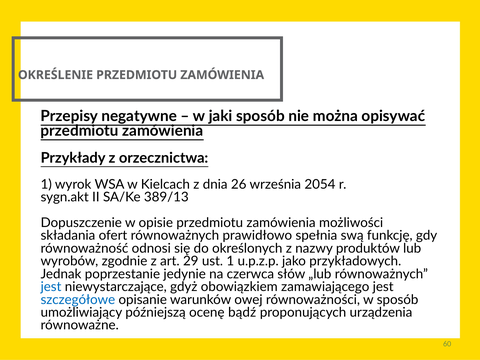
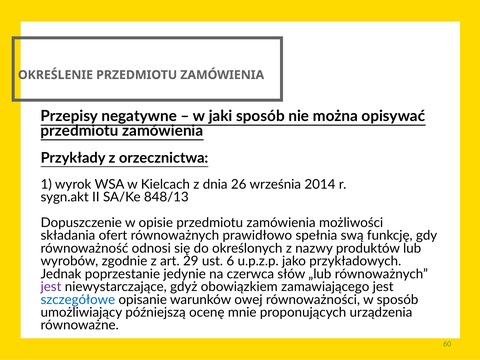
2054: 2054 -> 2014 (320, 184)
389/13: 389/13 -> 848/13 (166, 197)
ust 1: 1 -> 6 (230, 261)
jest colour: blue -> purple (51, 287)
bądź: bądź -> mnie (242, 312)
